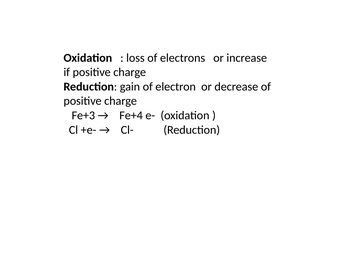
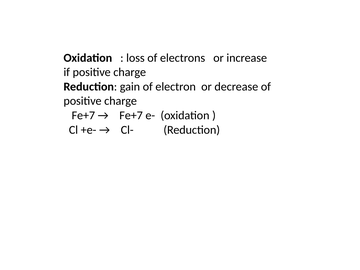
Fe+3: Fe+3 -> Fe+7 (83, 115)
Fe+4: Fe+4 -> Fe+7 (131, 115)
